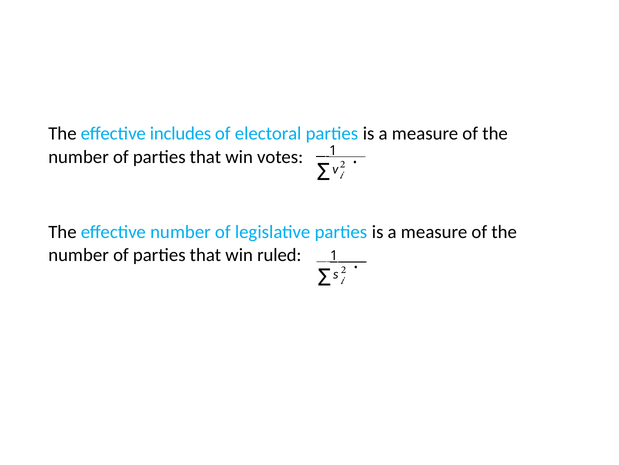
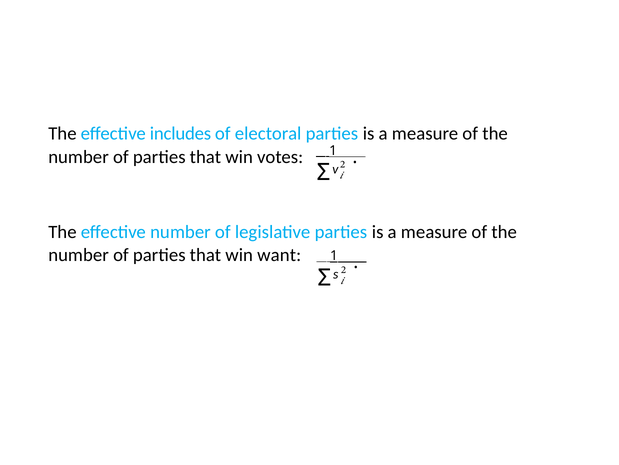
ruled: ruled -> want (279, 255)
